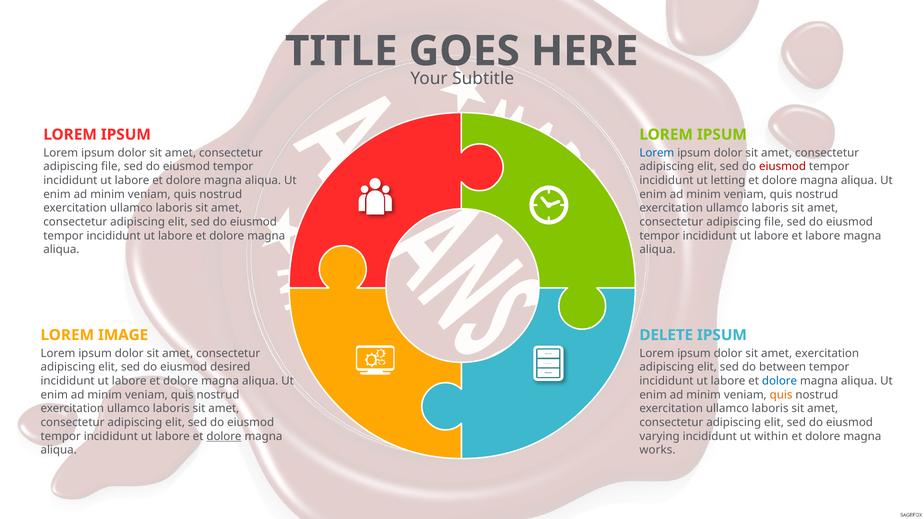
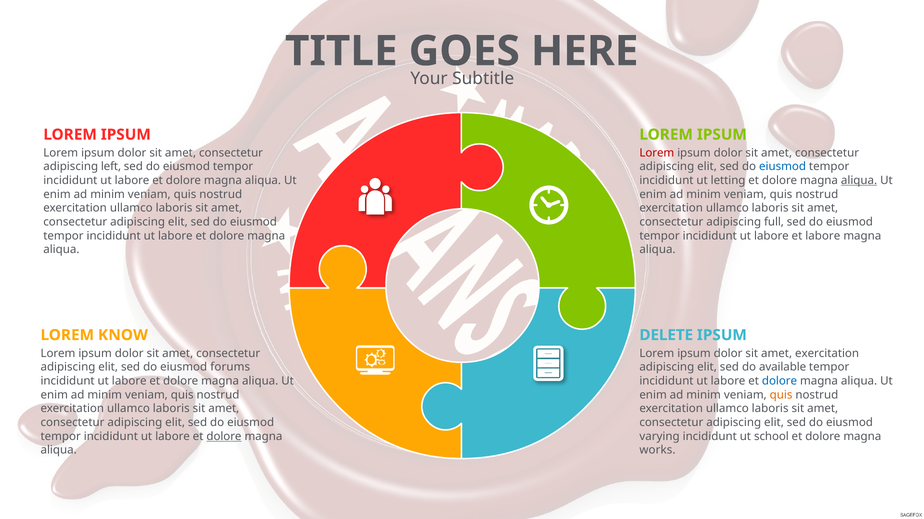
Lorem colour: blue -> red (657, 153)
file: file -> left (111, 167)
eiusmod colour: red -> blue (783, 167)
aliqua underline: none -> present (859, 181)
file: file -> full (774, 222)
IMAGE: IMAGE -> KNOW (123, 336)
desired: desired -> forums (230, 368)
between: between -> available (783, 368)
within: within -> school (771, 437)
